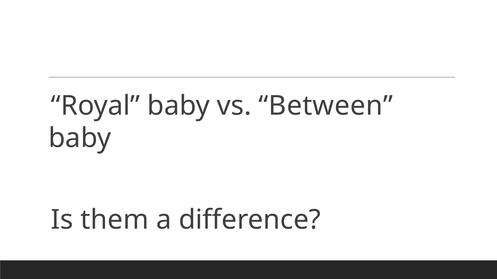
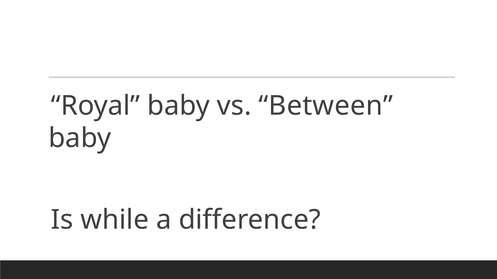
them: them -> while (115, 220)
